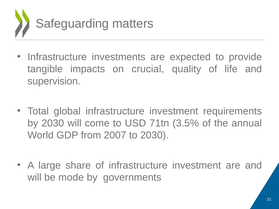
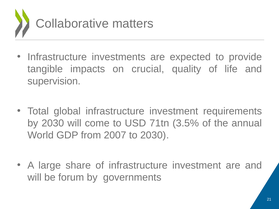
Safeguarding: Safeguarding -> Collaborative (72, 24)
mode: mode -> forum (71, 178)
